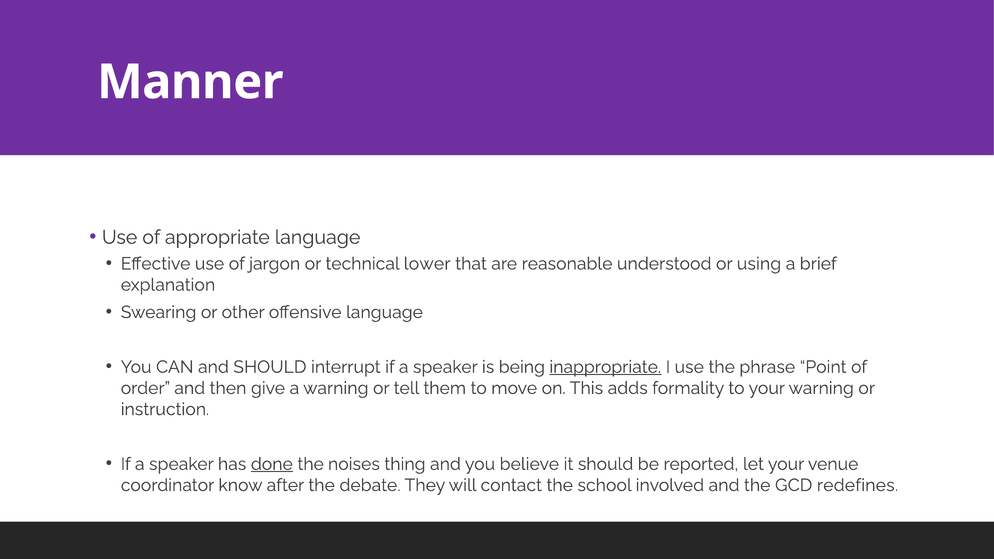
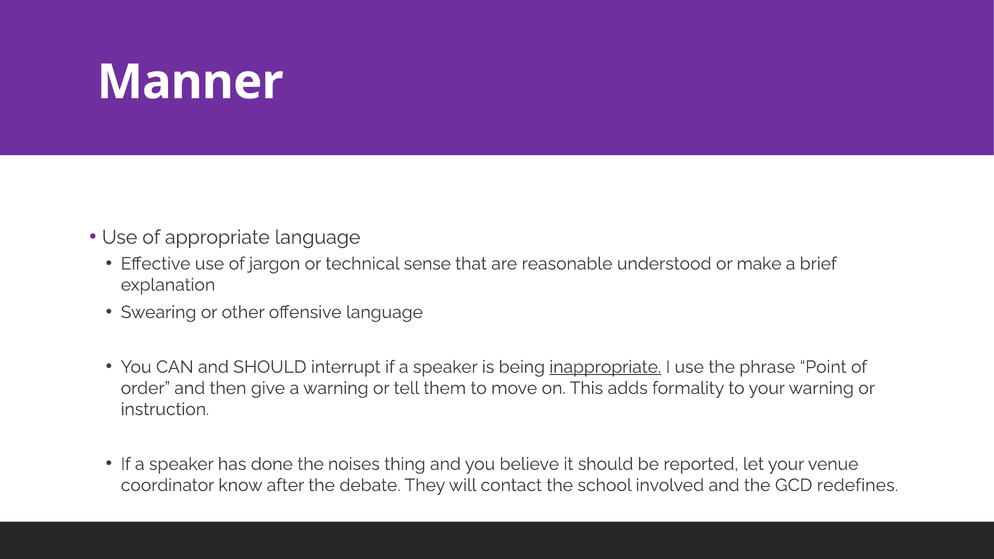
lower: lower -> sense (427, 264)
using: using -> make (759, 264)
done underline: present -> none (272, 464)
